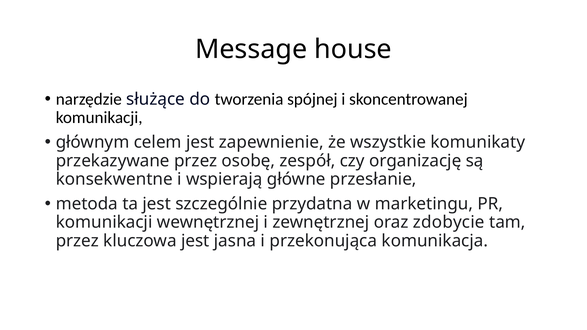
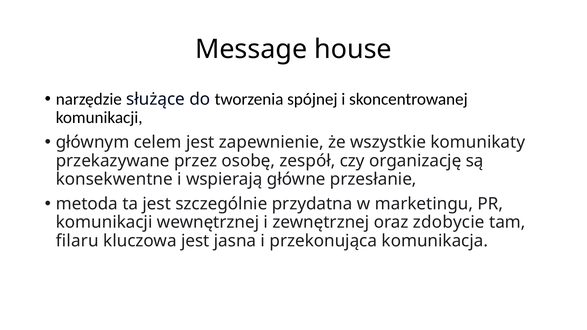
przez: przez -> filaru (77, 241)
